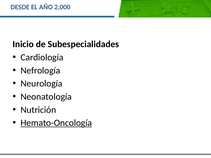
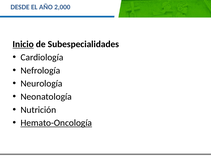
Inicio underline: none -> present (23, 44)
